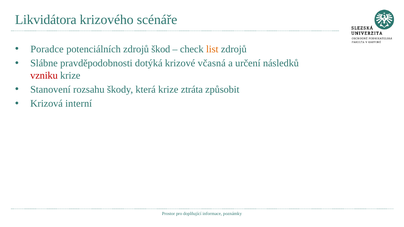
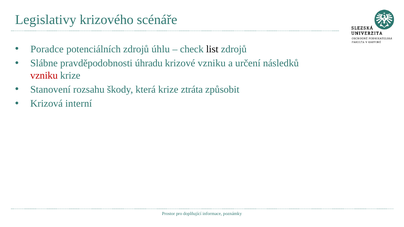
Likvidátora: Likvidátora -> Legislativy (46, 20)
škod: škod -> úhlu (161, 49)
list colour: orange -> black (212, 49)
dotýká: dotýká -> úhradu (149, 63)
krizové včasná: včasná -> vzniku (212, 63)
